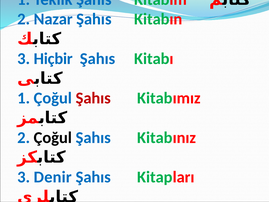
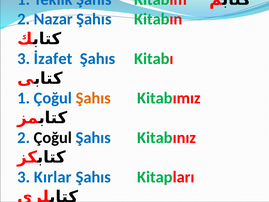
Hiçbir: Hiçbir -> İzafet (53, 59)
Şahıs colour: red -> orange (93, 98)
Denir: Denir -> Kırlar (53, 177)
